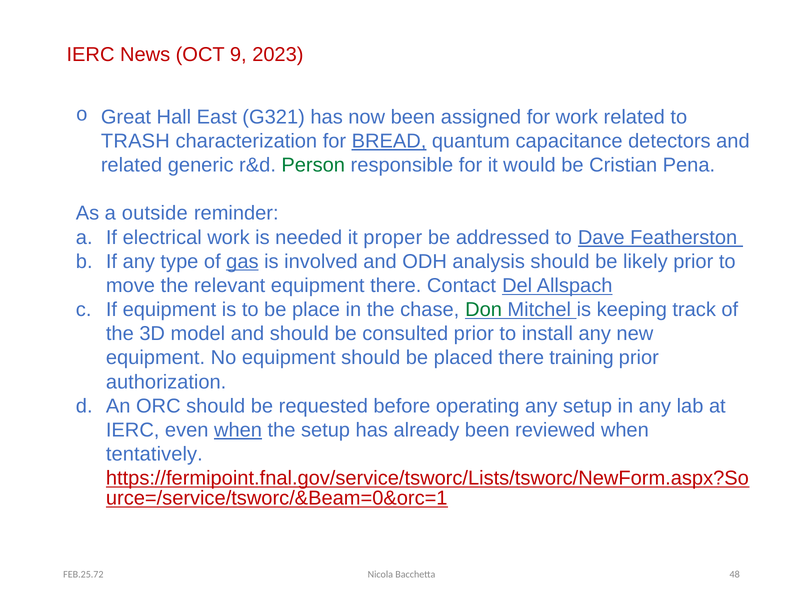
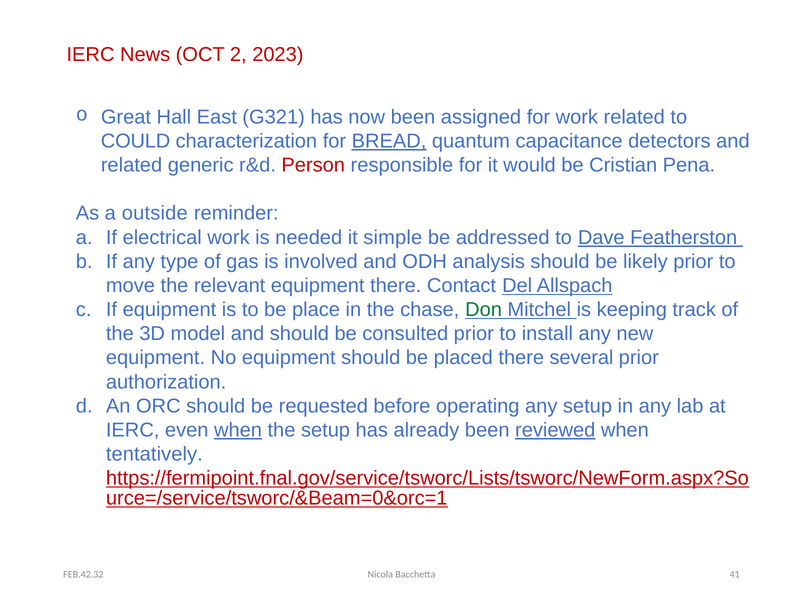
9: 9 -> 2 (238, 54)
TRASH: TRASH -> COULD (136, 141)
Person colour: green -> red (313, 165)
proper: proper -> simple (393, 238)
gas underline: present -> none (242, 262)
training: training -> several (581, 358)
reviewed underline: none -> present (555, 430)
48: 48 -> 41 (735, 575)
FEB.25.72: FEB.25.72 -> FEB.42.32 (83, 575)
